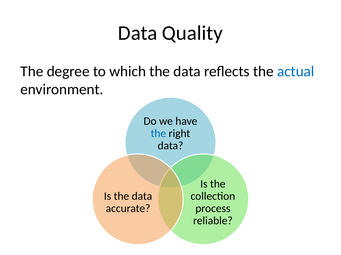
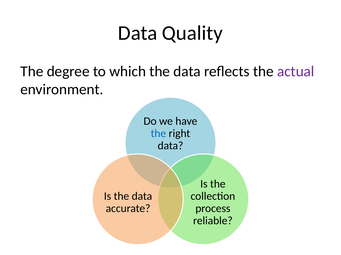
actual colour: blue -> purple (296, 72)
